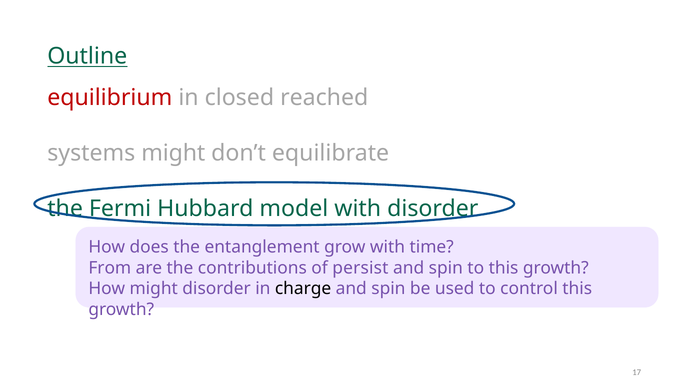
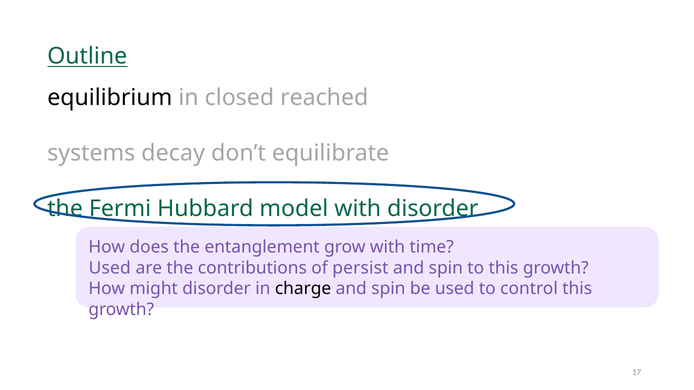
equilibrium colour: red -> black (110, 98)
systems might: might -> decay (173, 153)
From: From -> Used (110, 268)
